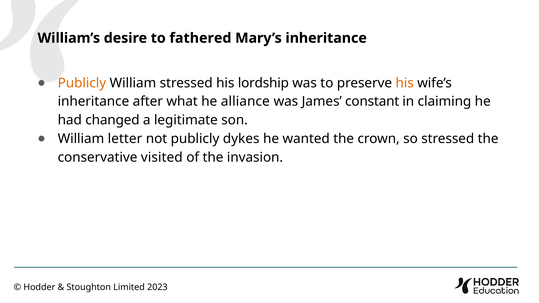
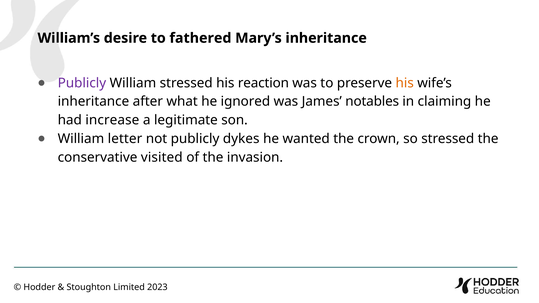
Publicly colour: orange -> purple (82, 83)
lordship: lordship -> reaction (263, 83)
alliance: alliance -> ignored (245, 102)
constant: constant -> notables (372, 102)
changed: changed -> increase (112, 120)
